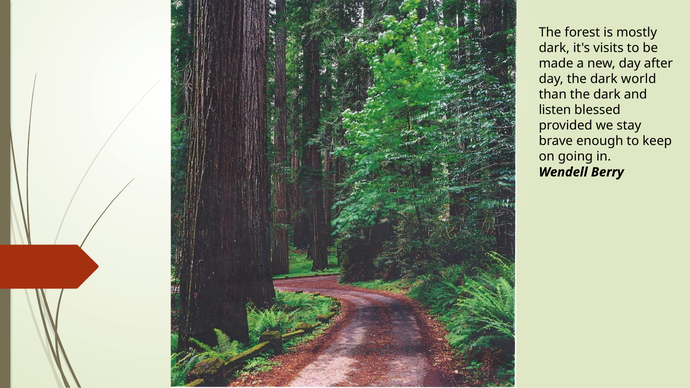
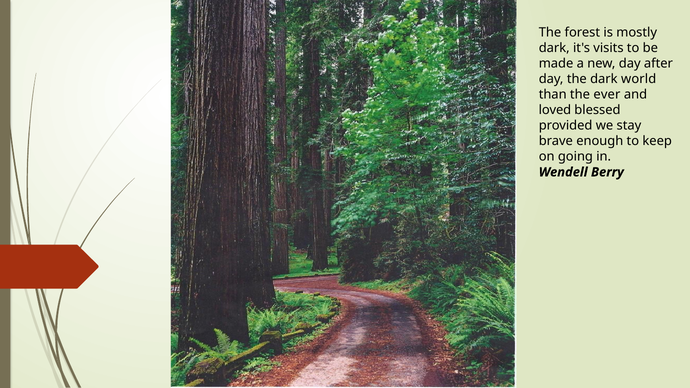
than the dark: dark -> ever (607, 95)
listen: listen -> loved (555, 110)
